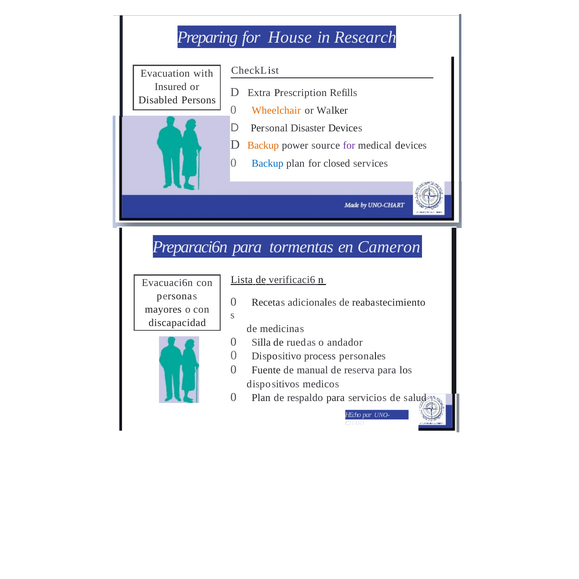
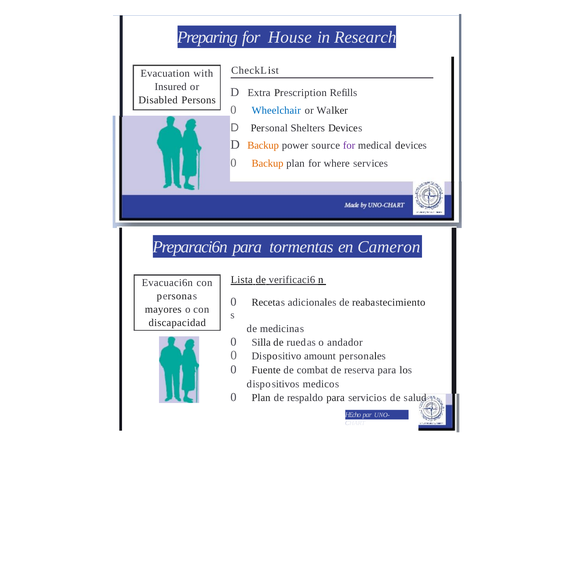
Wheelchair colour: orange -> blue (276, 110)
Disaster: Disaster -> Shelters (308, 128)
Backup colour: blue -> orange (268, 163)
closed: closed -> where (337, 163)
process: process -> amount (320, 356)
manual: manual -> combat (312, 370)
